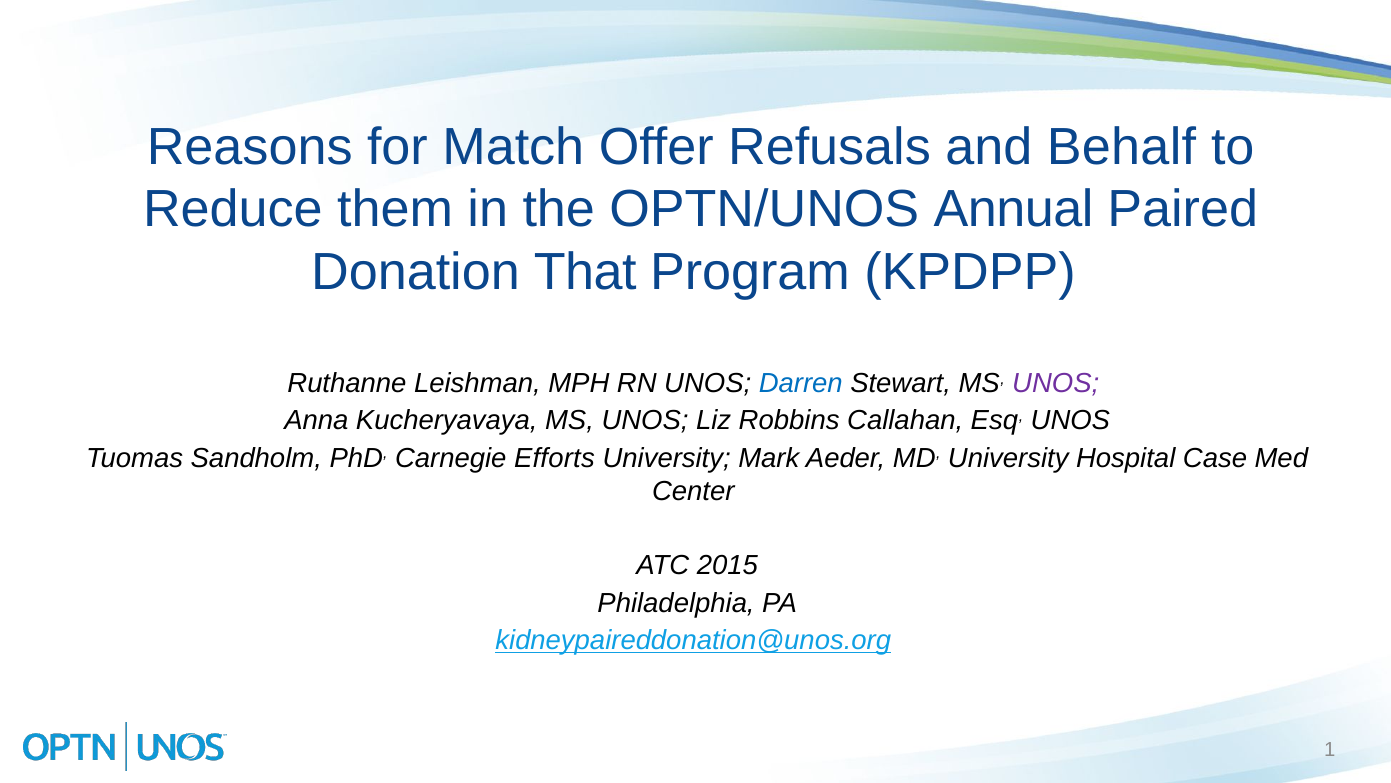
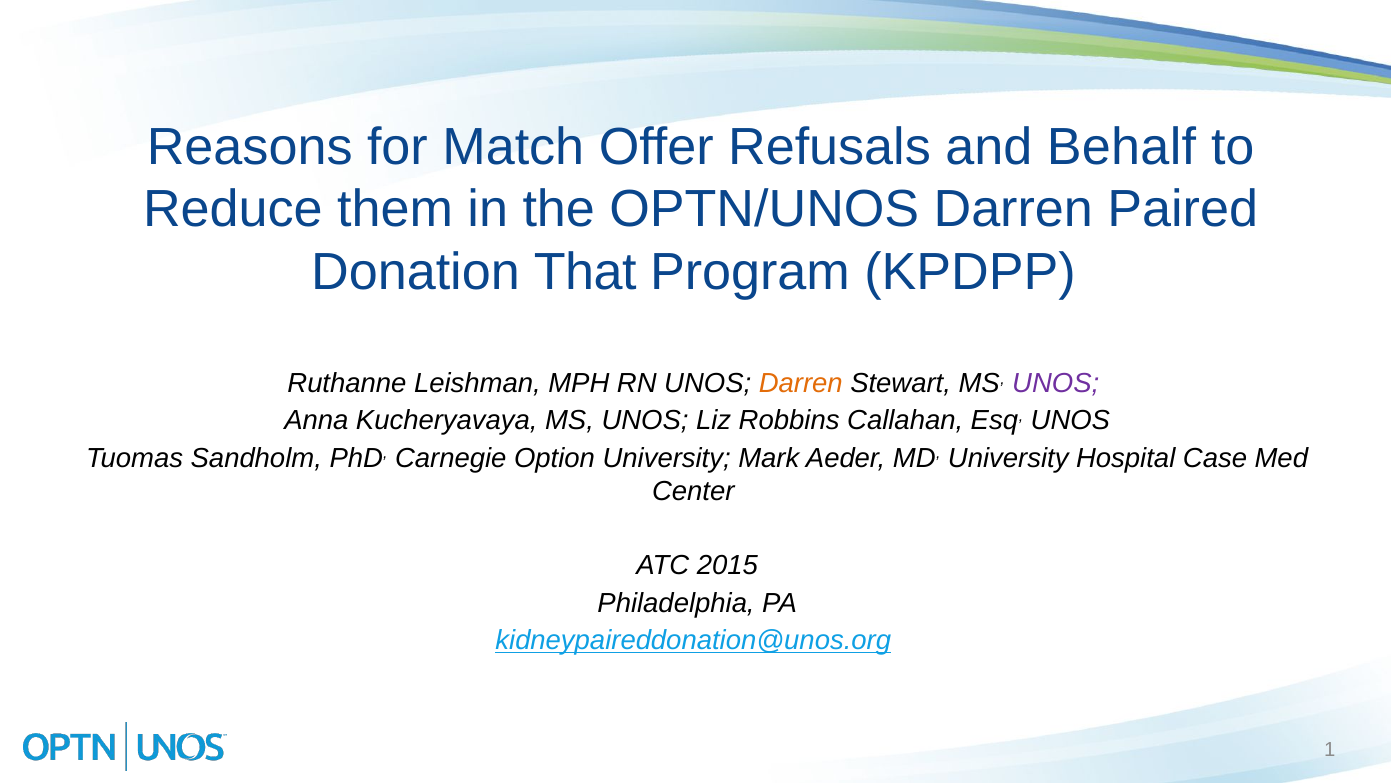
OPTN/UNOS Annual: Annual -> Darren (1013, 209)
Darren colour: blue -> orange (801, 383)
Efforts: Efforts -> Option (555, 458)
